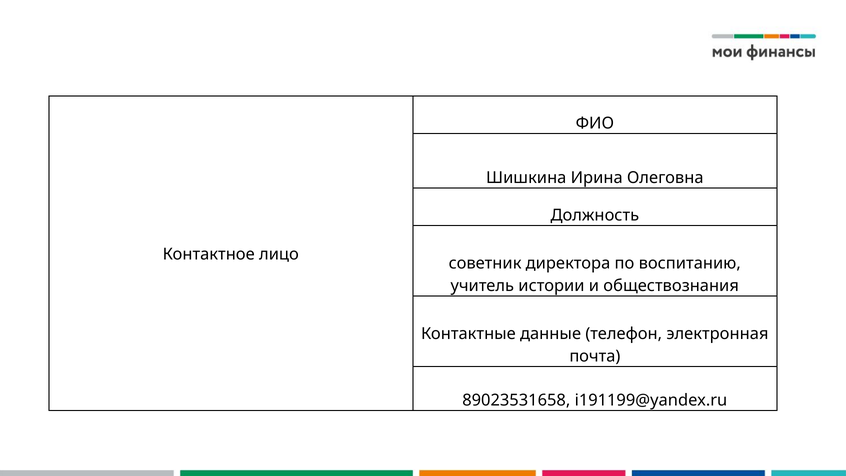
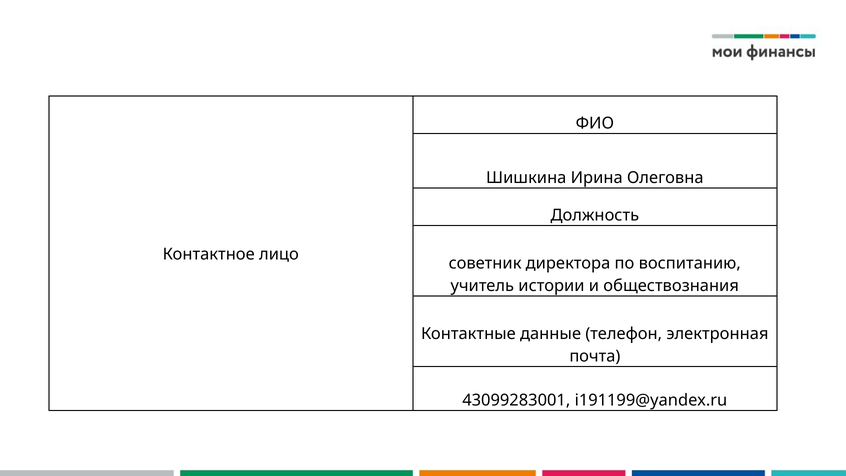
89023531658: 89023531658 -> 43099283001 (516, 400)
